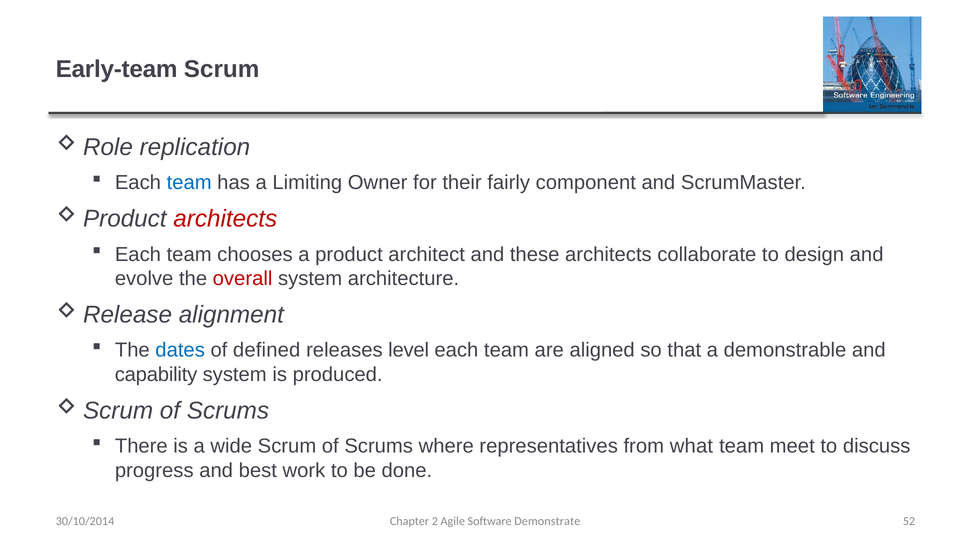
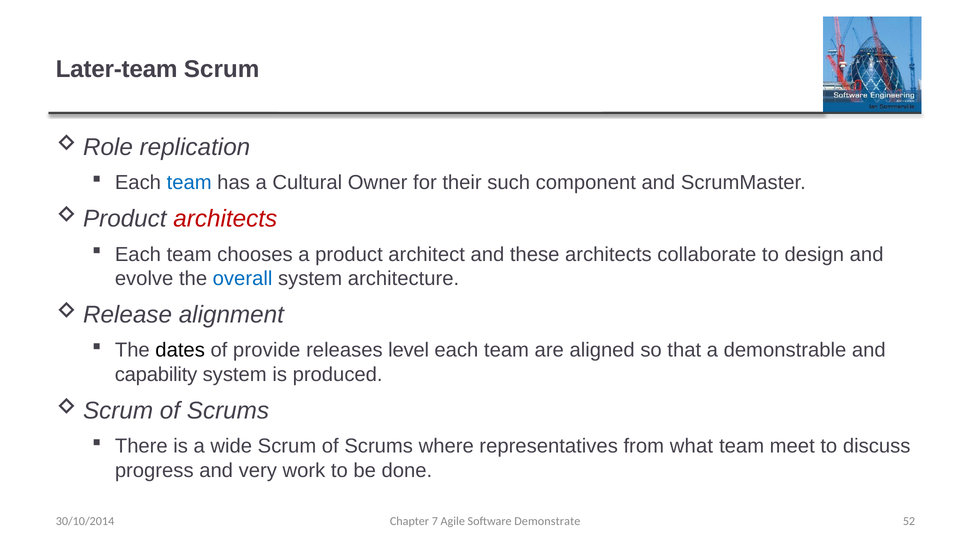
Early-team: Early-team -> Later-team (117, 69)
Limiting: Limiting -> Cultural (307, 183)
fairly: fairly -> such (509, 183)
overall colour: red -> blue (243, 279)
dates colour: blue -> black (180, 350)
defined: defined -> provide (267, 350)
best: best -> very (258, 471)
2: 2 -> 7 (435, 522)
